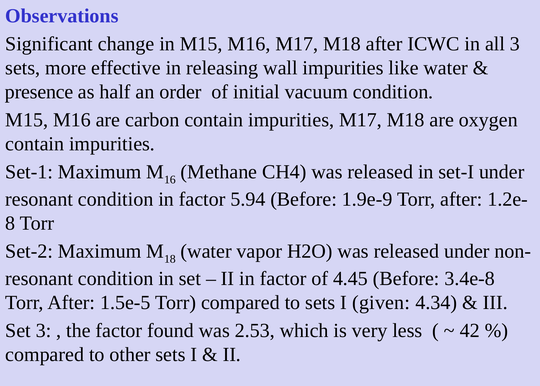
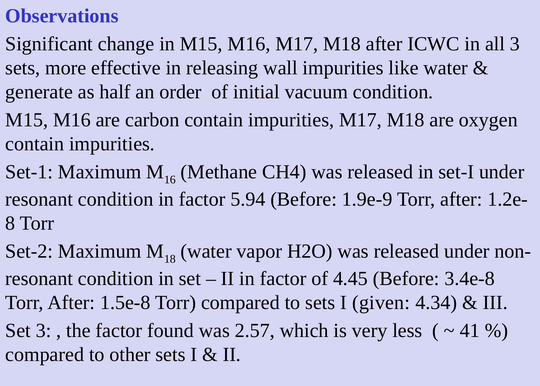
presence: presence -> generate (39, 92)
1.5e-5: 1.5e-5 -> 1.5e-8 (125, 303)
2.53: 2.53 -> 2.57 (255, 331)
42: 42 -> 41 (470, 331)
